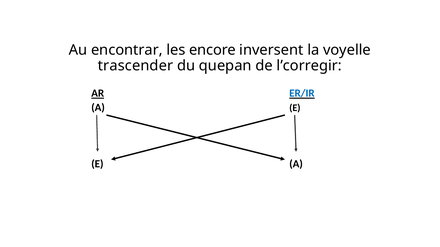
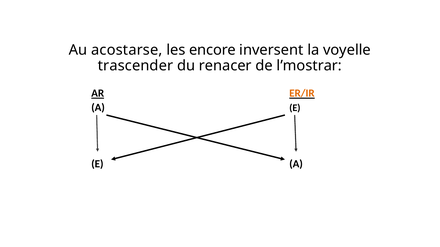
encontrar: encontrar -> acostarse (127, 50)
quepan: quepan -> renacer (225, 66)
l’corregir: l’corregir -> l’mostrar (309, 66)
ER/IR colour: blue -> orange (302, 94)
